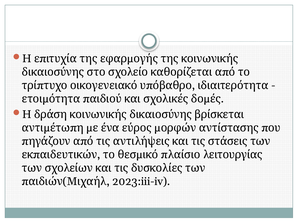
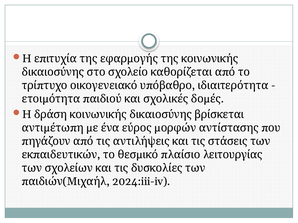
2023:iii-iv: 2023:iii-iv -> 2024:iii-iv (141, 182)
